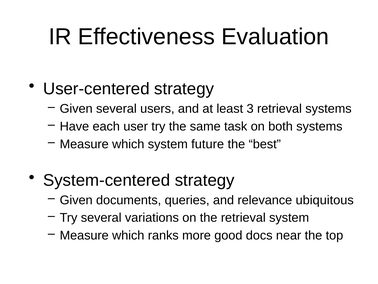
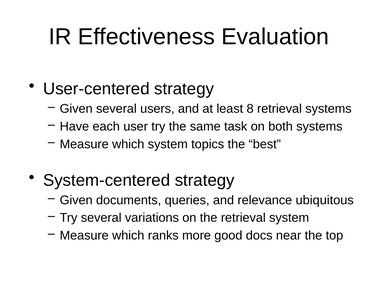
3: 3 -> 8 (250, 109)
future: future -> topics (208, 144)
